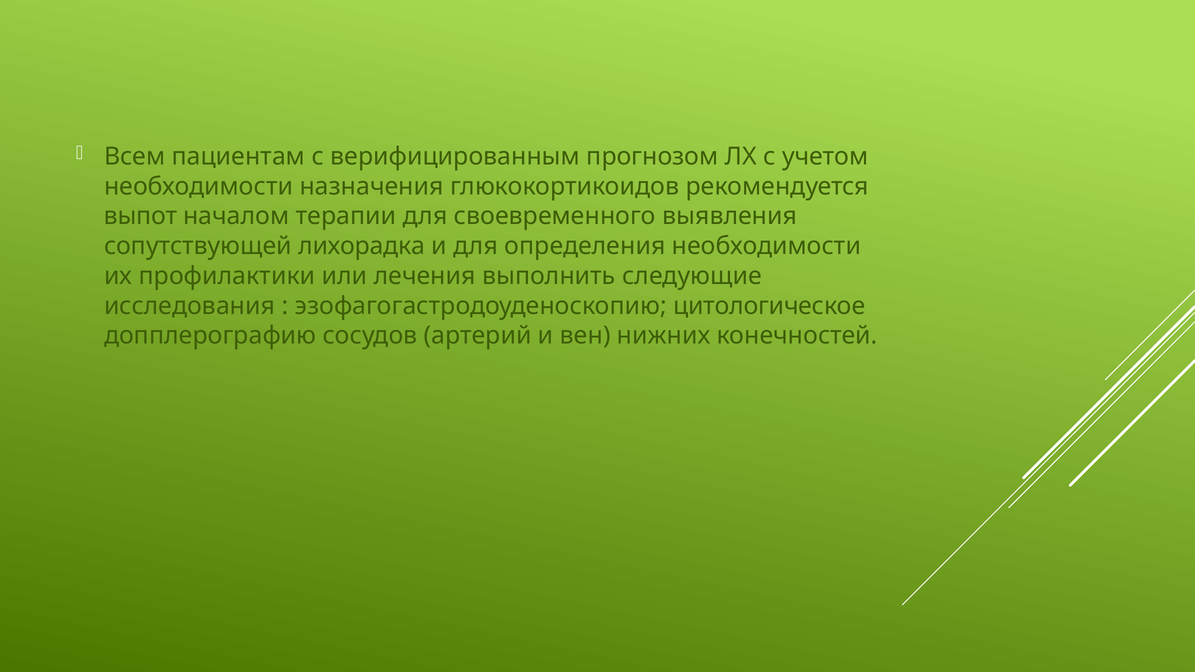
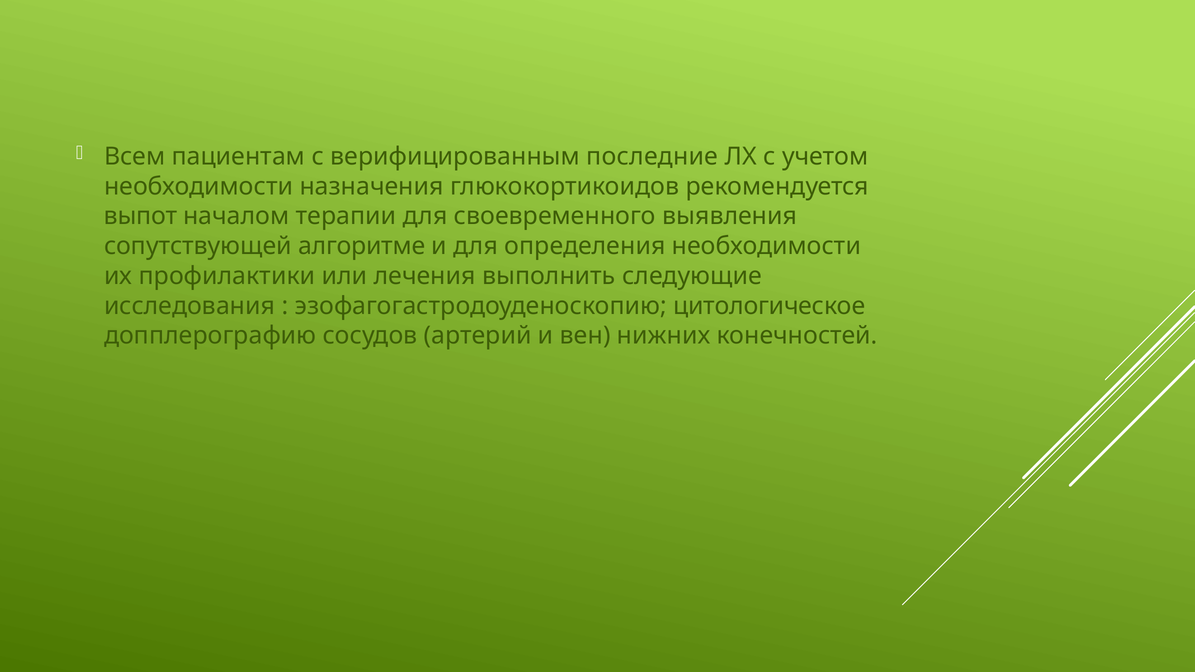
прогнозом: прогнозом -> последние (652, 156)
лихорадка: лихорадка -> алгоритме (362, 246)
